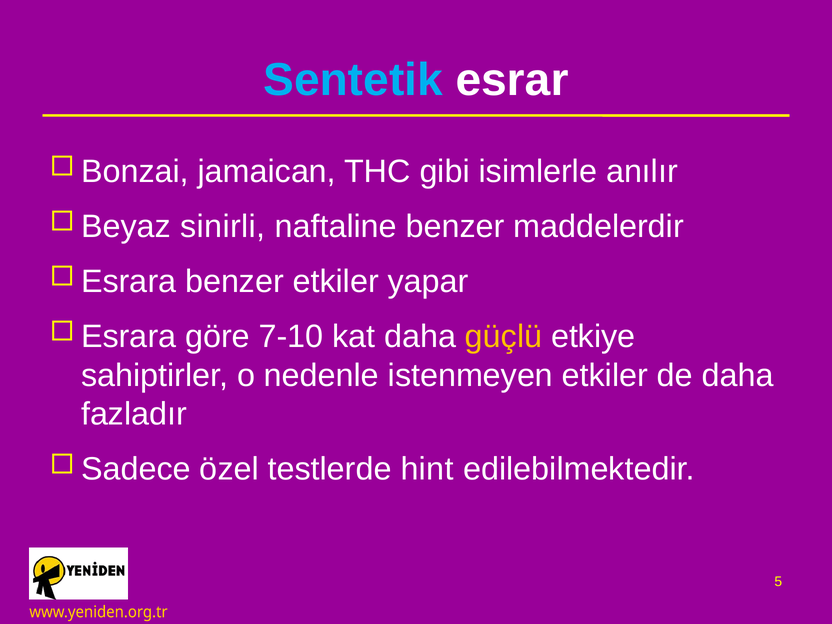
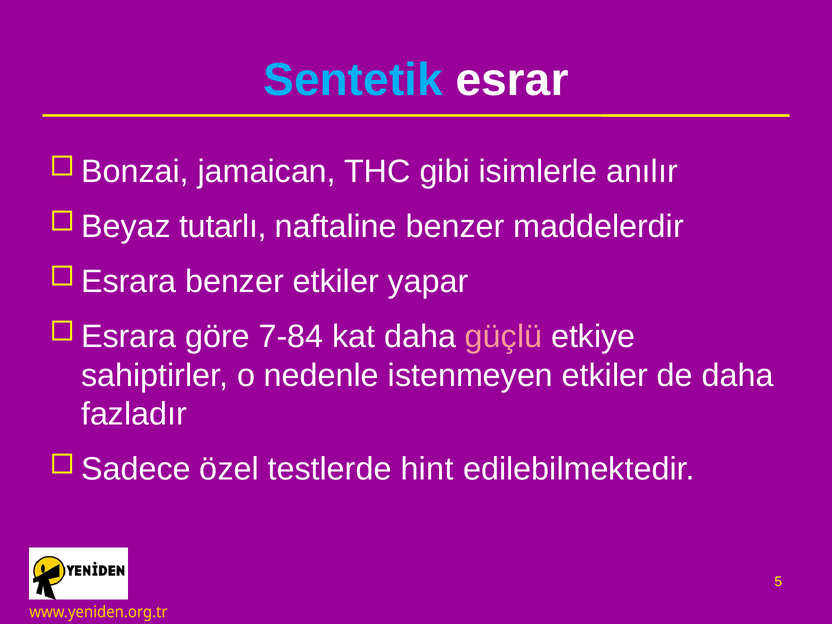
sinirli: sinirli -> tutarlı (223, 226)
7-10: 7-10 -> 7-84 (291, 337)
güçlü colour: yellow -> pink (504, 337)
